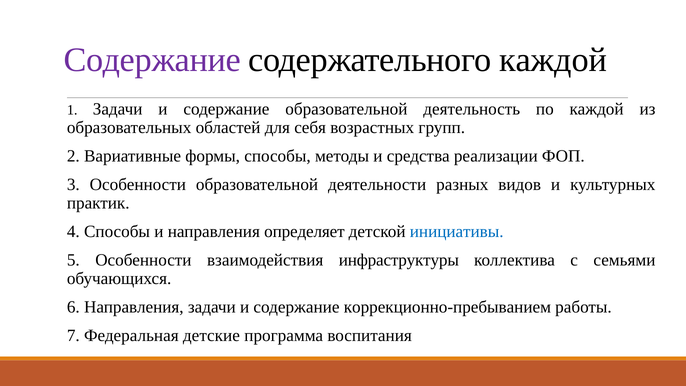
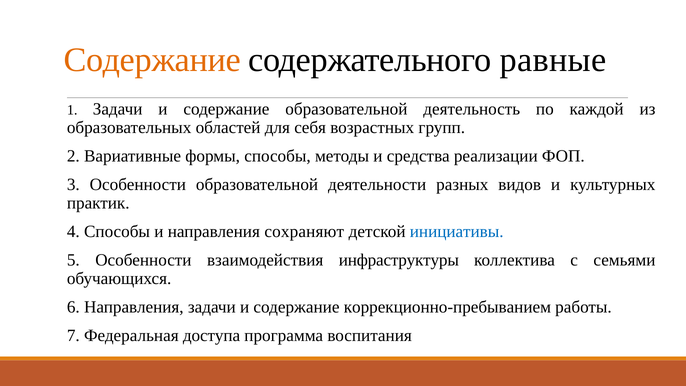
Содержание colour: purple -> orange (152, 60)
содержательного каждой: каждой -> равные (553, 60)
определяет: определяет -> сохраняют (304, 232)
детские: детские -> доступа (212, 336)
